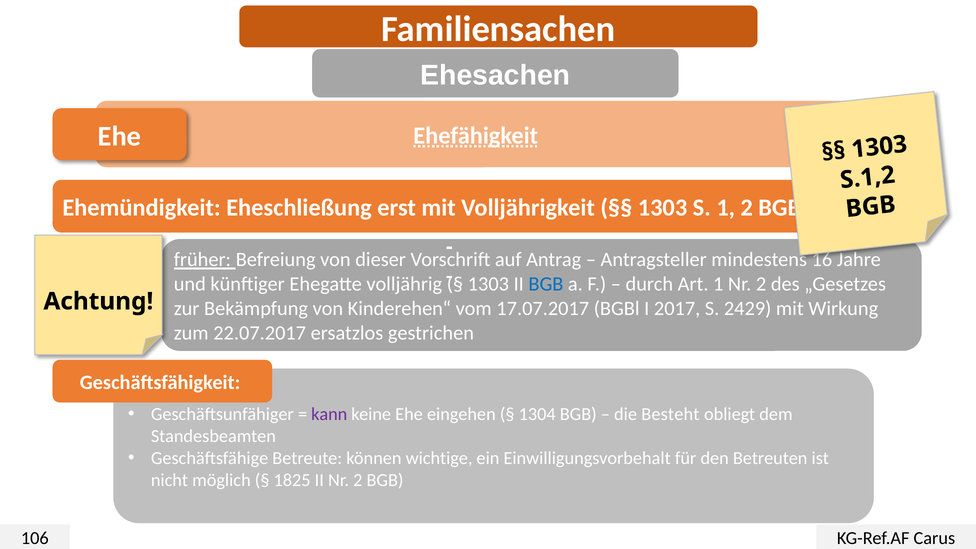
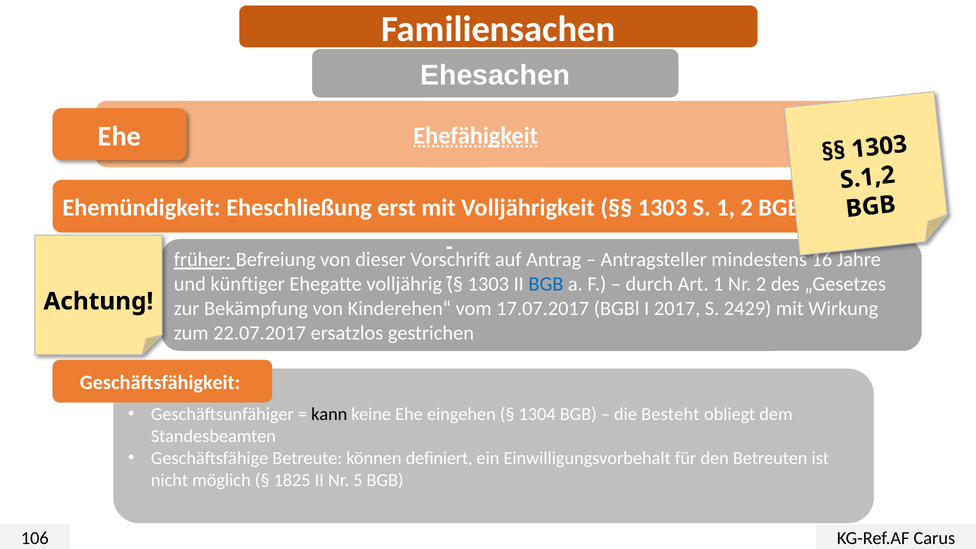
kann colour: purple -> black (329, 414)
wichtige: wichtige -> definiert (439, 458)
II Nr 2: 2 -> 5 (358, 480)
